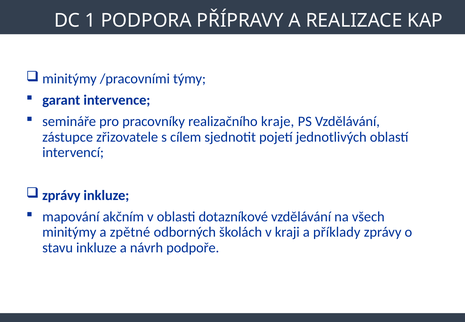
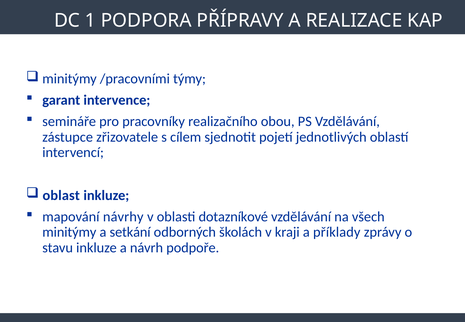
kraje: kraje -> obou (278, 122)
zprávy: zprávy -> oblast (61, 195)
akčním: akčním -> návrhy (123, 217)
zpětné: zpětné -> setkání (130, 232)
